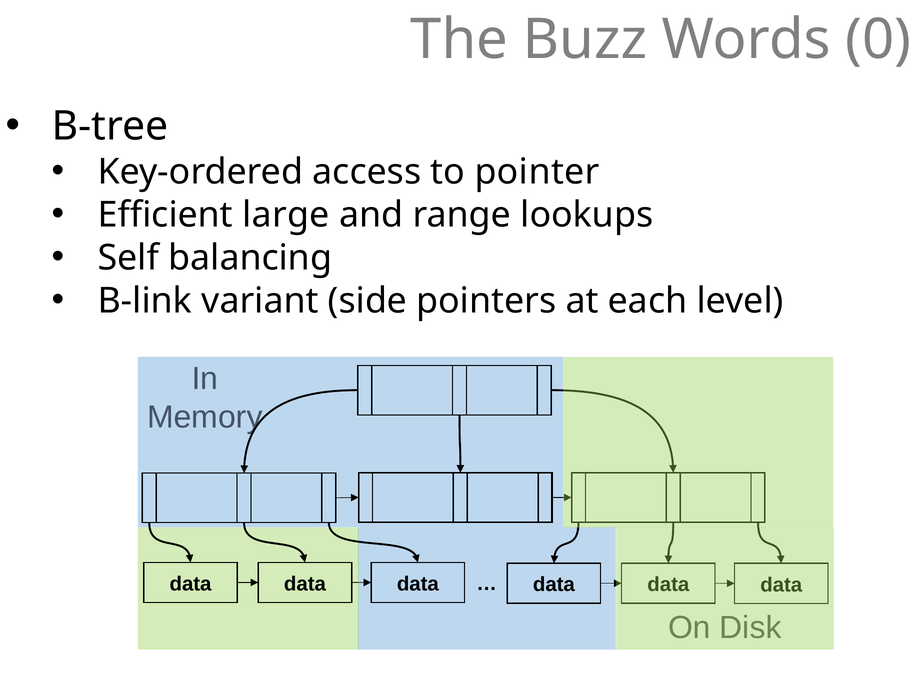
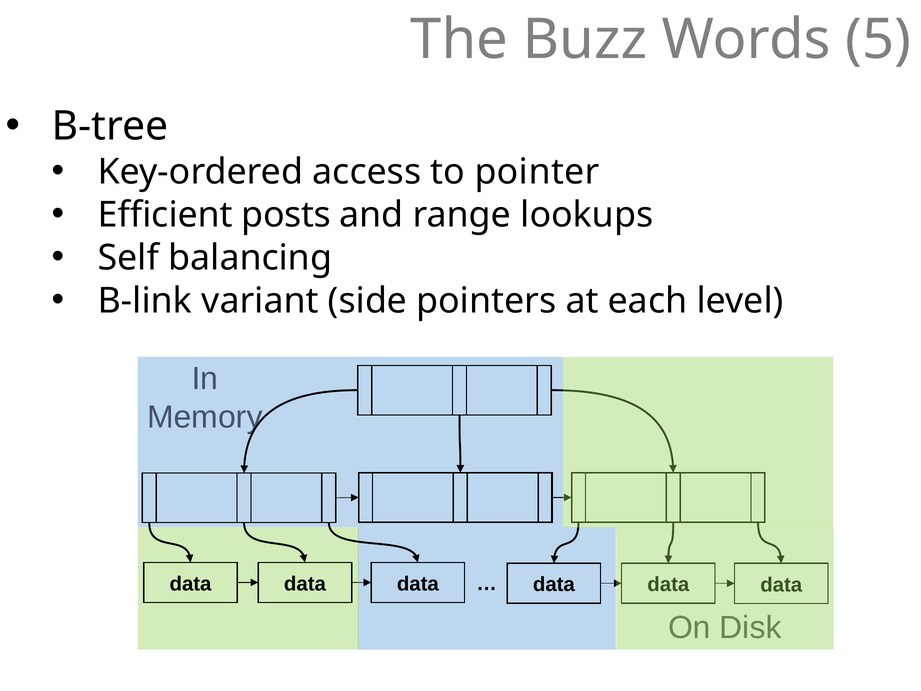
0: 0 -> 5 (878, 40)
large: large -> posts (286, 215)
